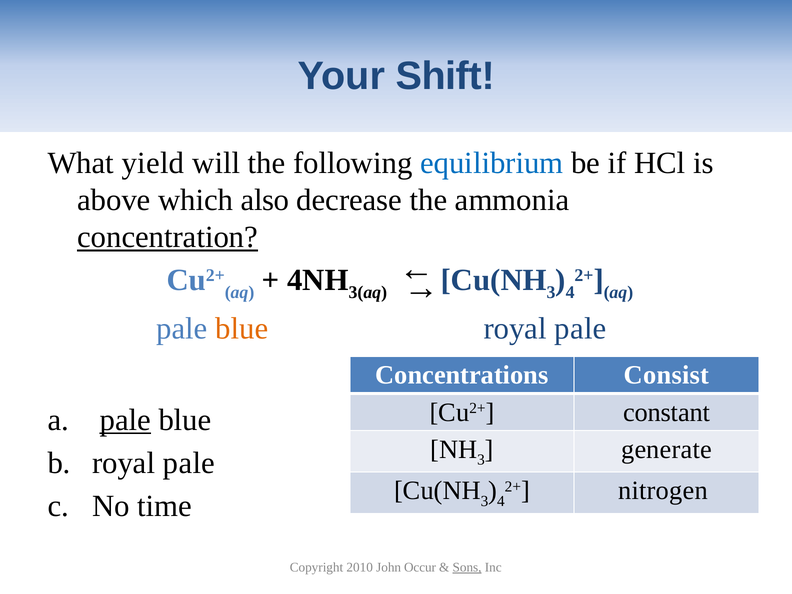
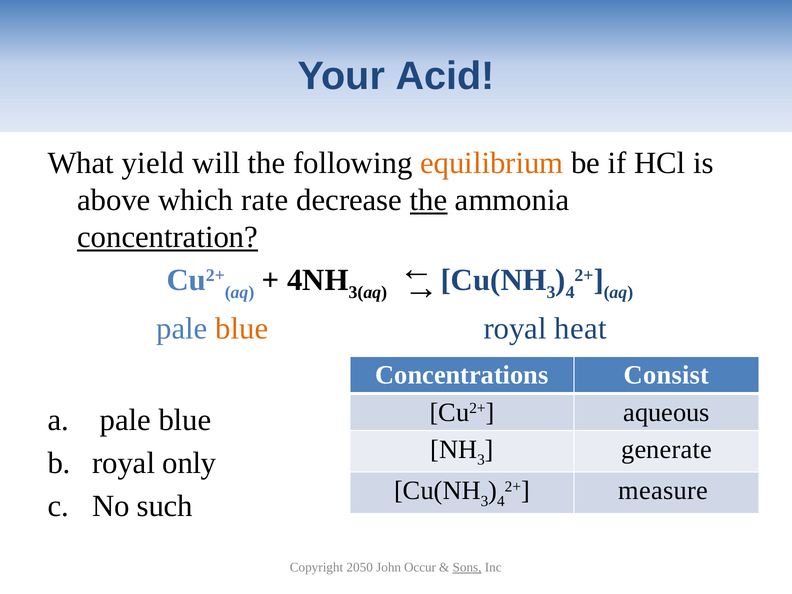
Shift: Shift -> Acid (445, 76)
equilibrium colour: blue -> orange (492, 163)
also: also -> rate (265, 200)
the underline: none -> present (429, 200)
pale: pale -> heat (581, 329)
constant: constant -> aqueous (667, 412)
pale underline: present -> none (125, 420)
pale: pale -> only (189, 463)
nitrogen: nitrogen -> measure (663, 491)
time: time -> such (165, 506)
2010: 2010 -> 2050 (360, 567)
